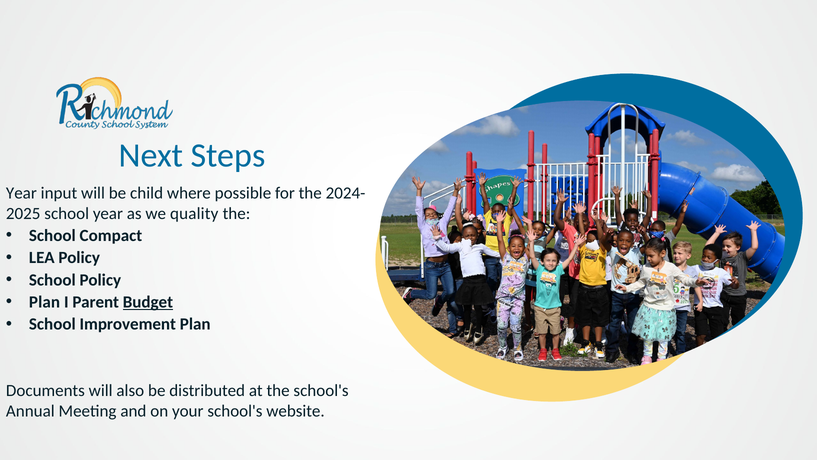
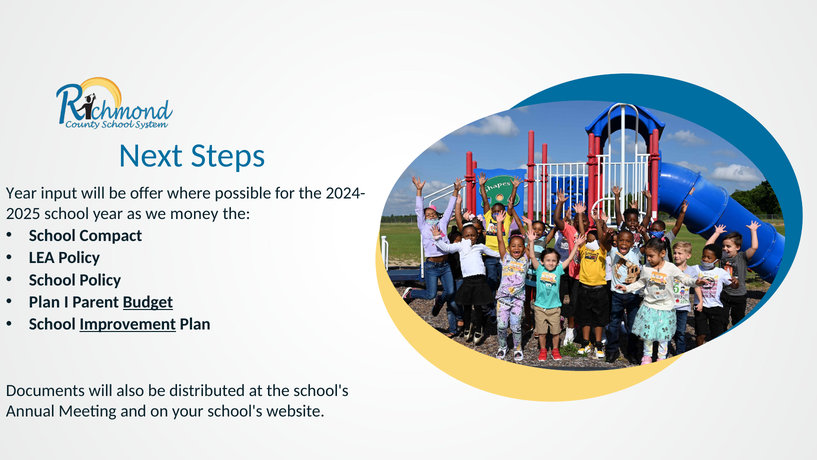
child: child -> offer (147, 193)
quality: quality -> money (194, 213)
Improvement underline: none -> present (128, 324)
